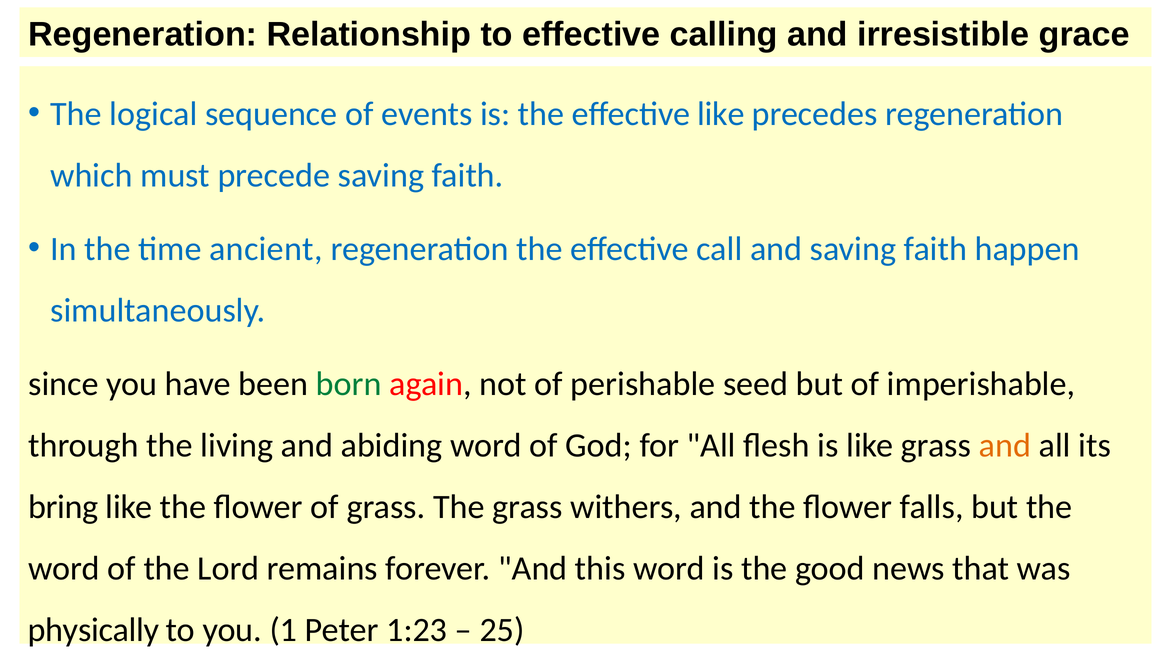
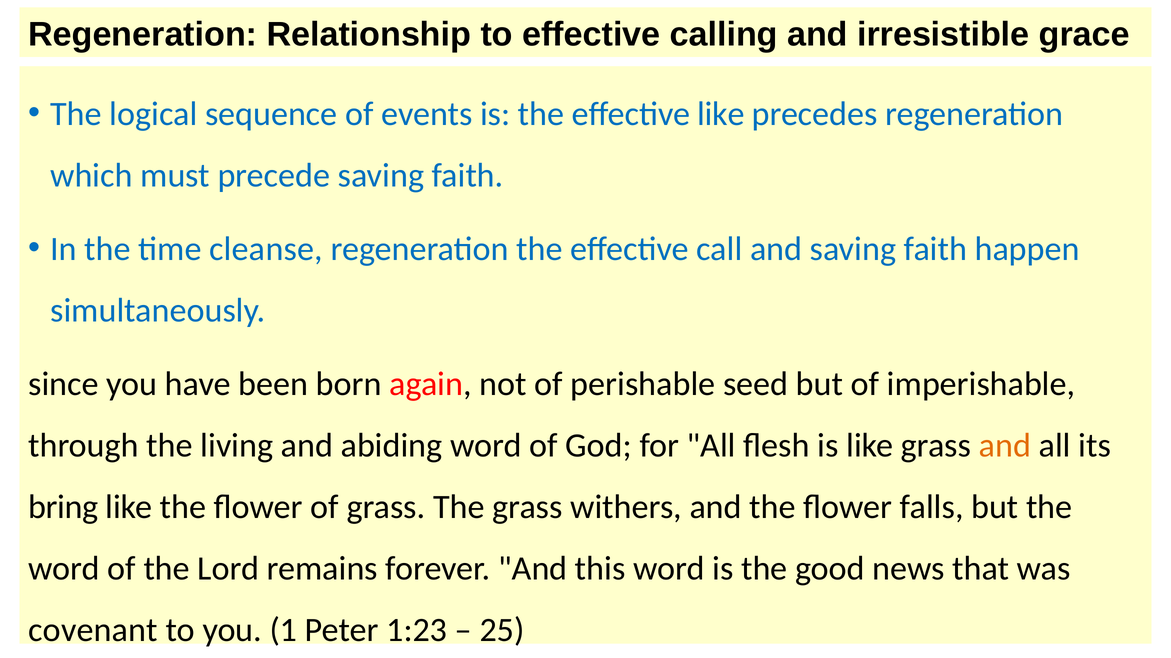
ancient: ancient -> cleanse (266, 249)
born colour: green -> black (349, 385)
physically: physically -> covenant (93, 631)
